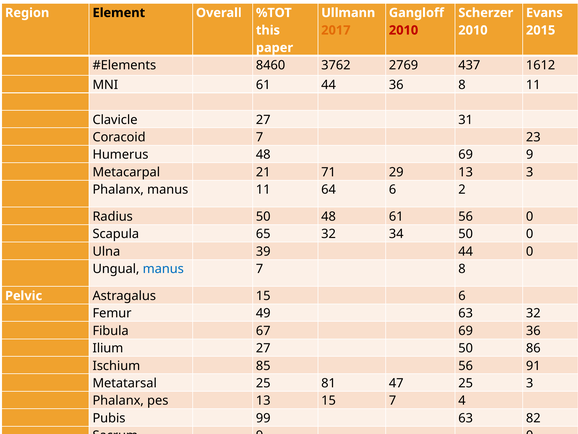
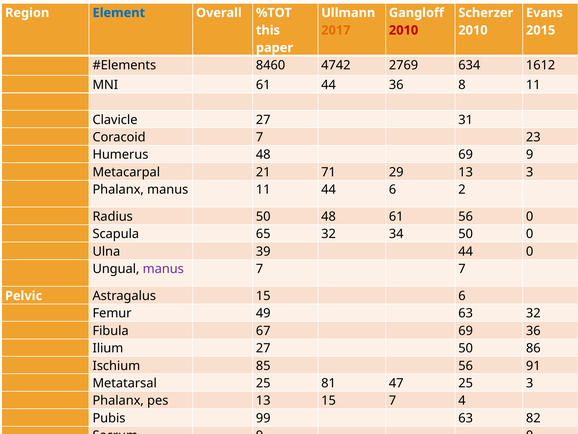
Element colour: black -> blue (119, 13)
3762: 3762 -> 4742 (336, 65)
437: 437 -> 634 (469, 65)
11 64: 64 -> 44 (329, 189)
manus colour: blue -> purple (163, 269)
7 8: 8 -> 7 (462, 269)
